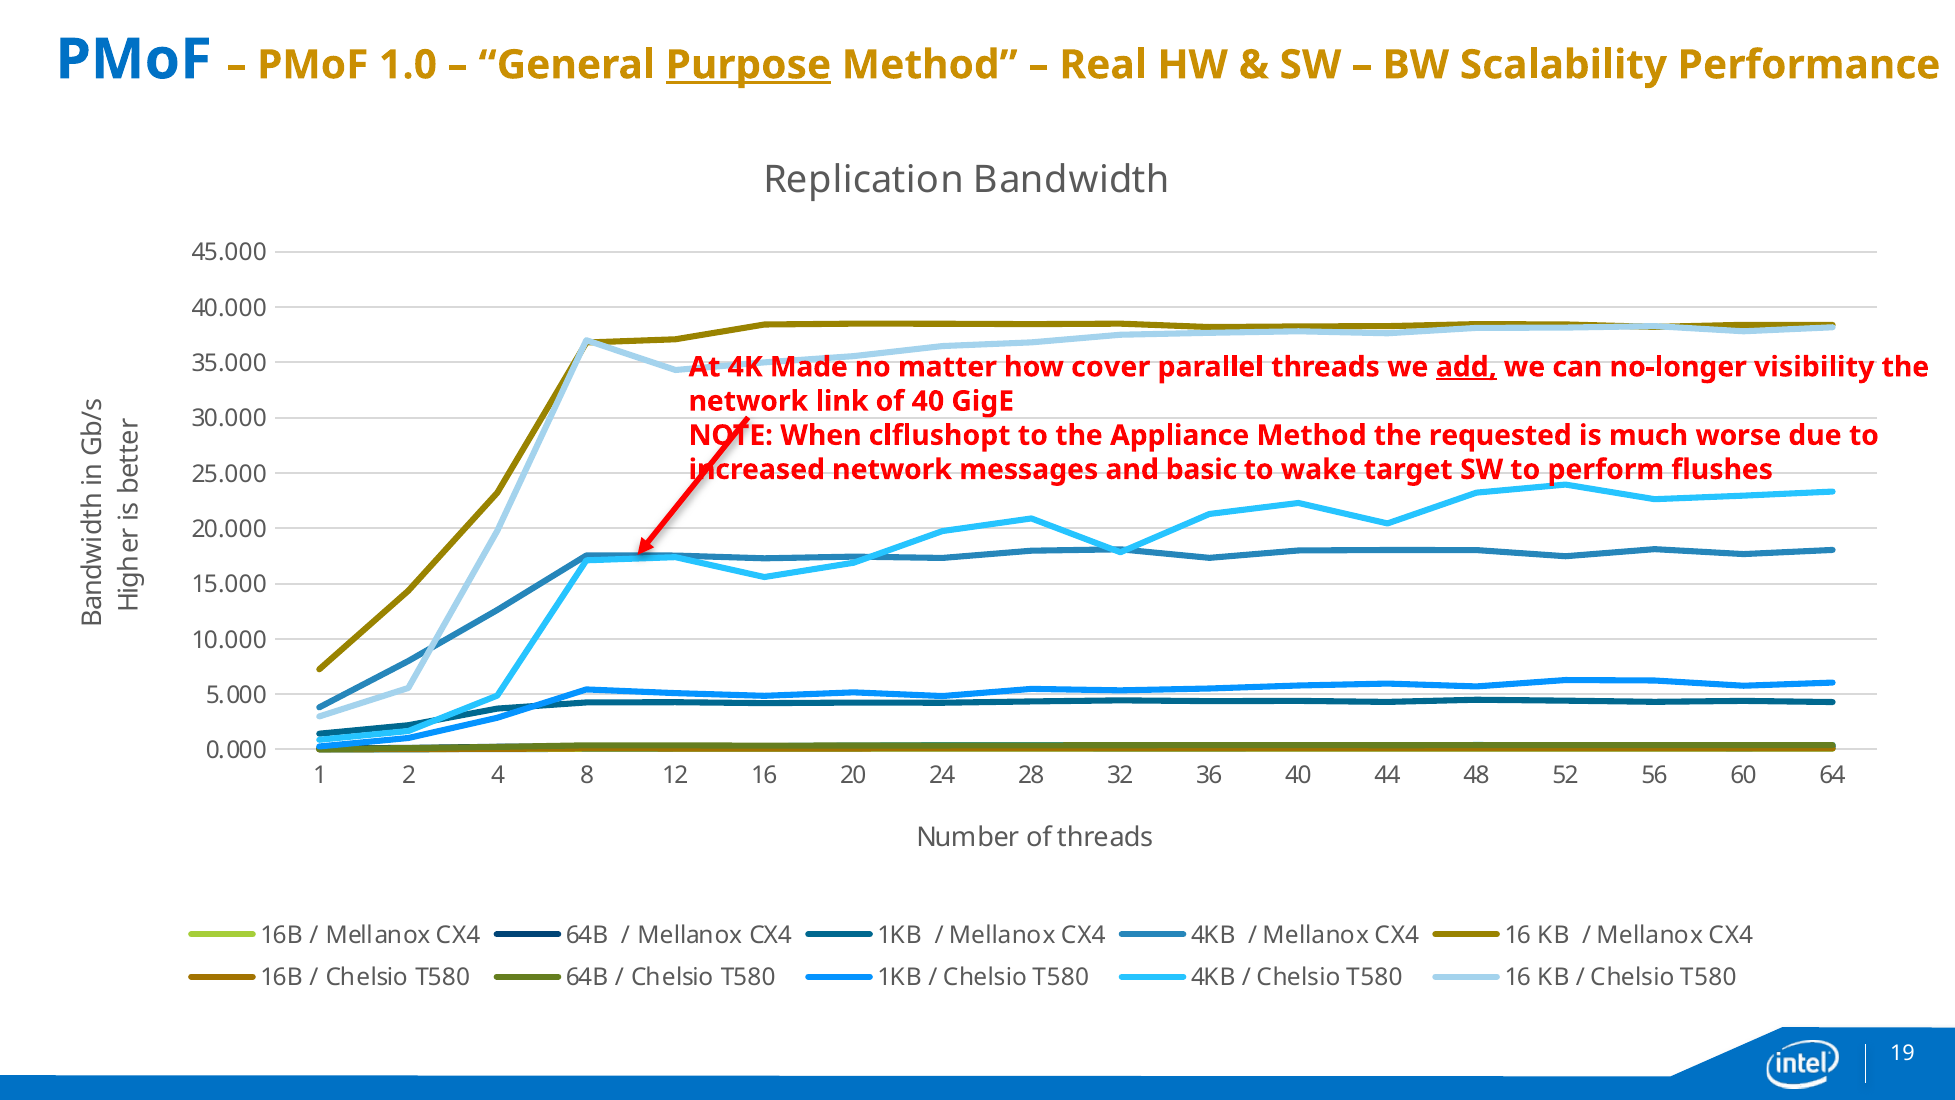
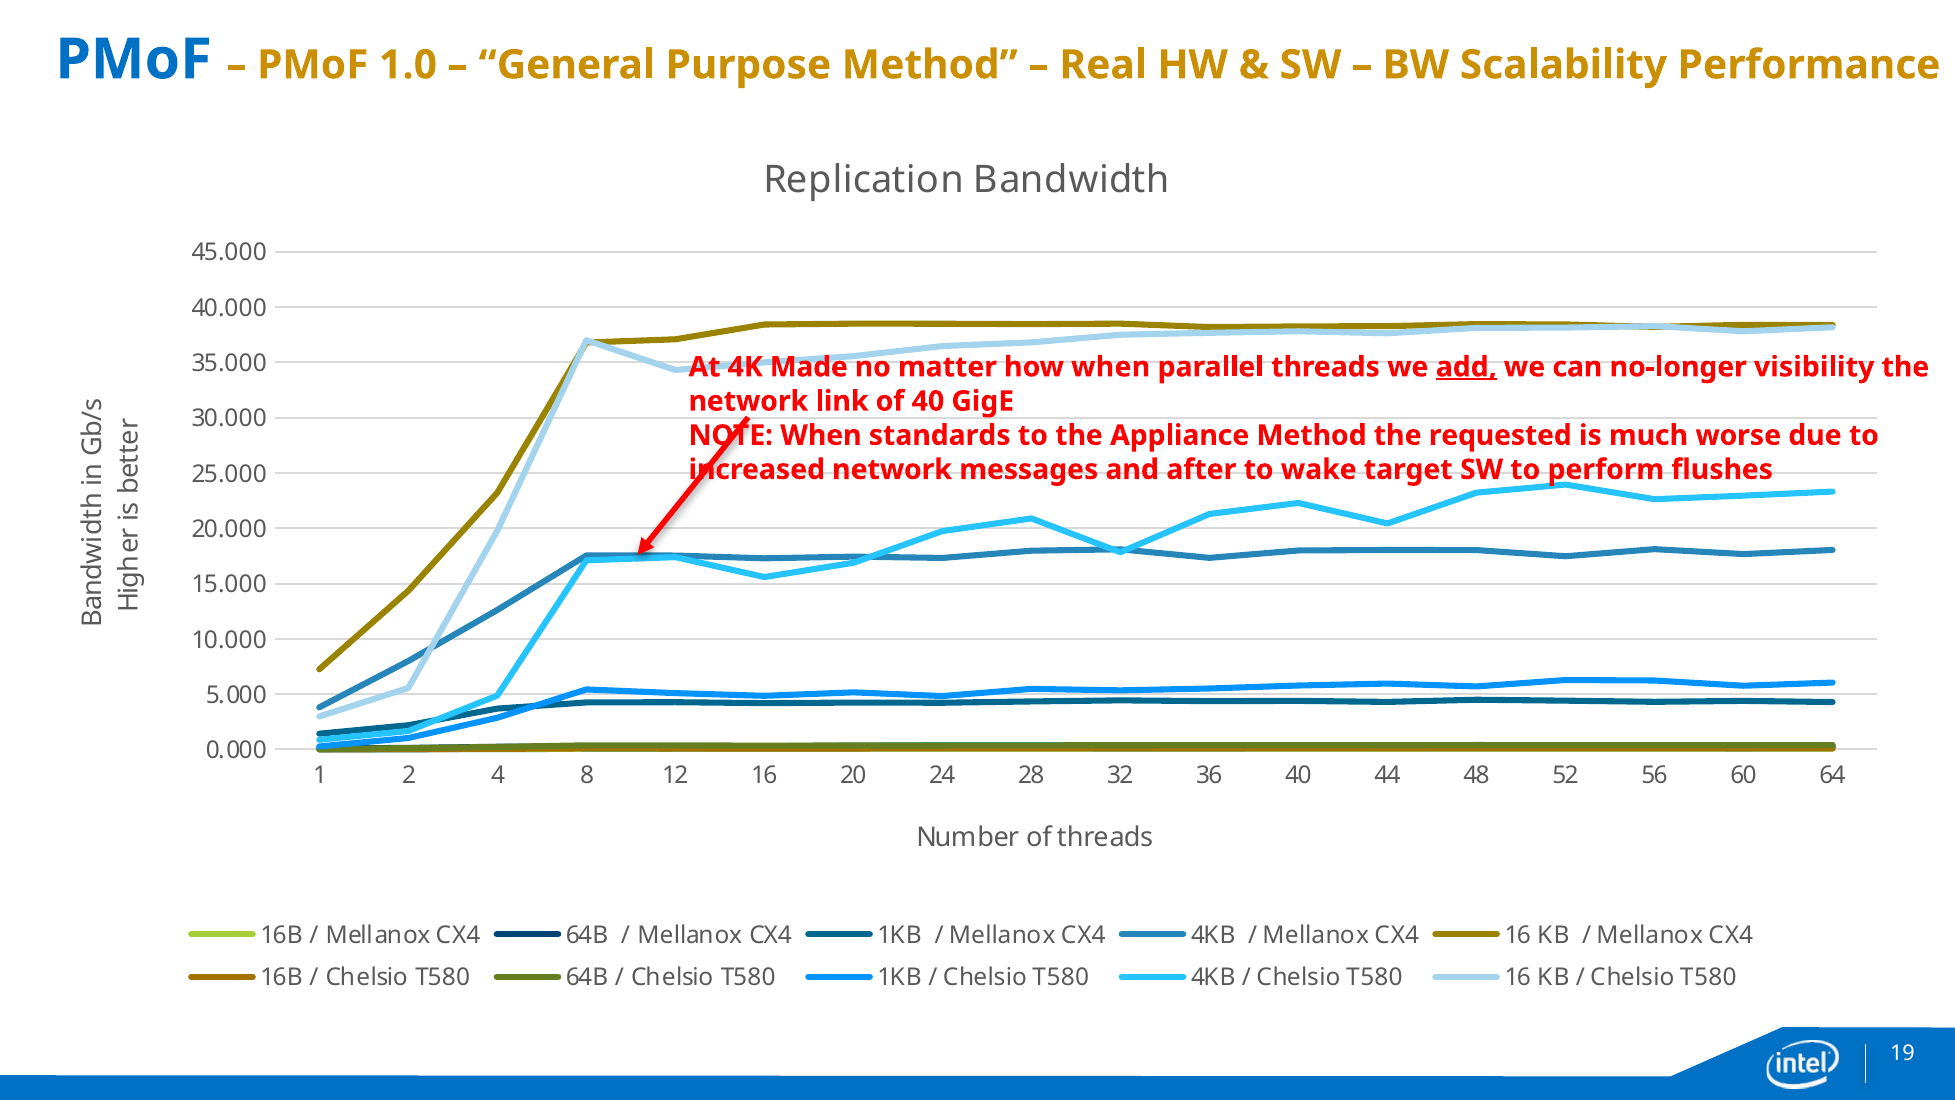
Purpose underline: present -> none (748, 65)
how cover: cover -> when (1111, 367)
clflushopt: clflushopt -> standards (940, 435)
basic: basic -> after (1201, 470)
